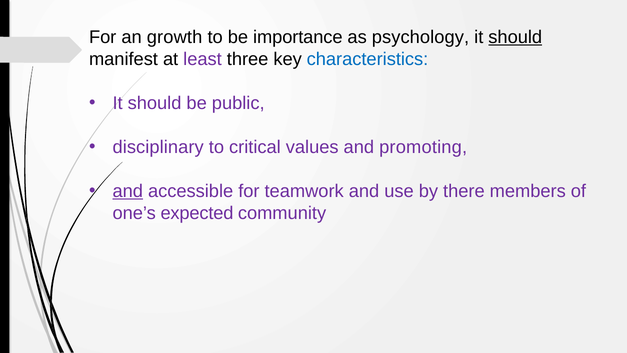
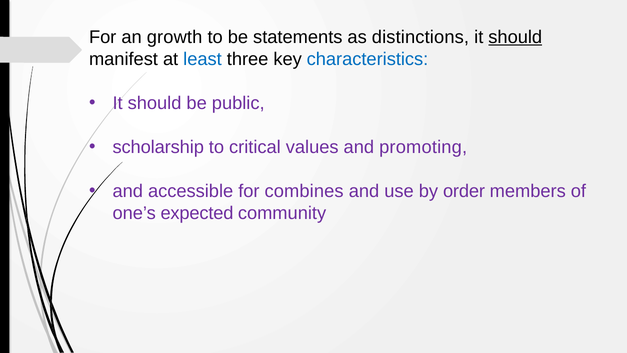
importance: importance -> statements (298, 37)
psychology: psychology -> distinctions (420, 37)
least colour: purple -> blue (203, 59)
disciplinary: disciplinary -> scholarship (158, 147)
and underline: present -> none (128, 191)
teamwork: teamwork -> combines (304, 191)
there: there -> order (464, 191)
